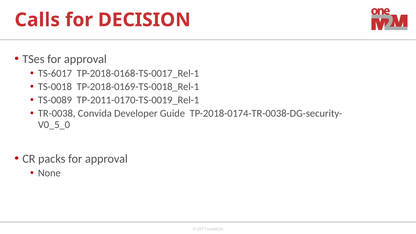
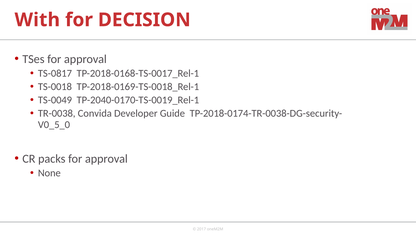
Calls: Calls -> With (37, 20)
TS-6017: TS-6017 -> TS-0817 (55, 73)
TS-0089: TS-0089 -> TS-0049 (55, 100)
TP-2011-0170-TS-0019_Rel-1: TP-2011-0170-TS-0019_Rel-1 -> TP-2040-0170-TS-0019_Rel-1 (138, 100)
